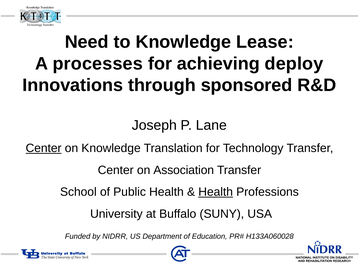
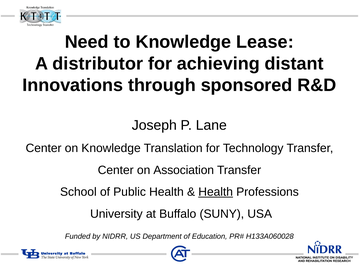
processes: processes -> distributor (98, 63)
deploy: deploy -> distant (294, 63)
Center underline: present -> none (44, 148)
